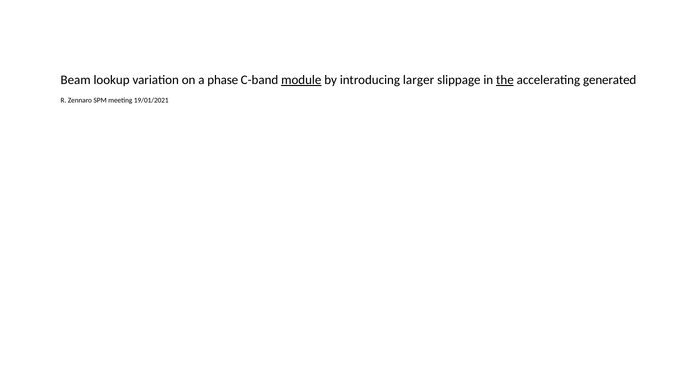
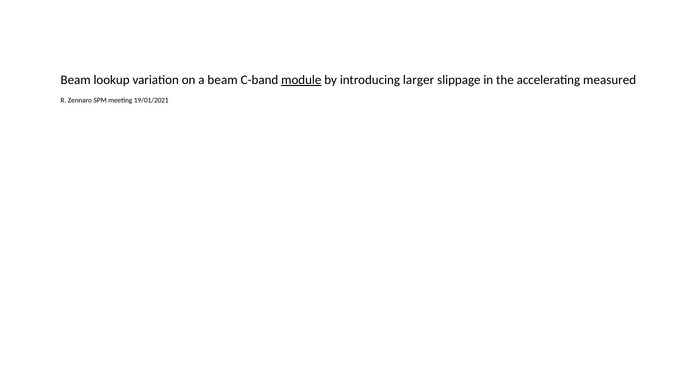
a phase: phase -> beam (223, 80)
the underline: present -> none (505, 80)
generated: generated -> measured (610, 80)
